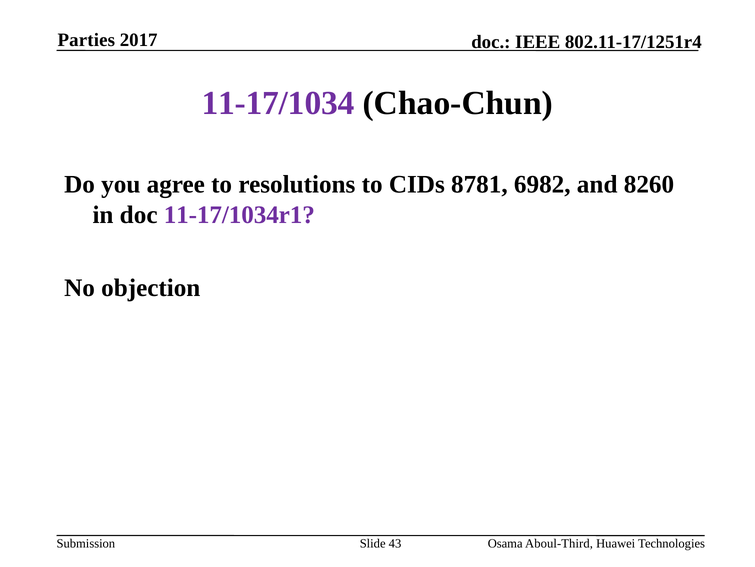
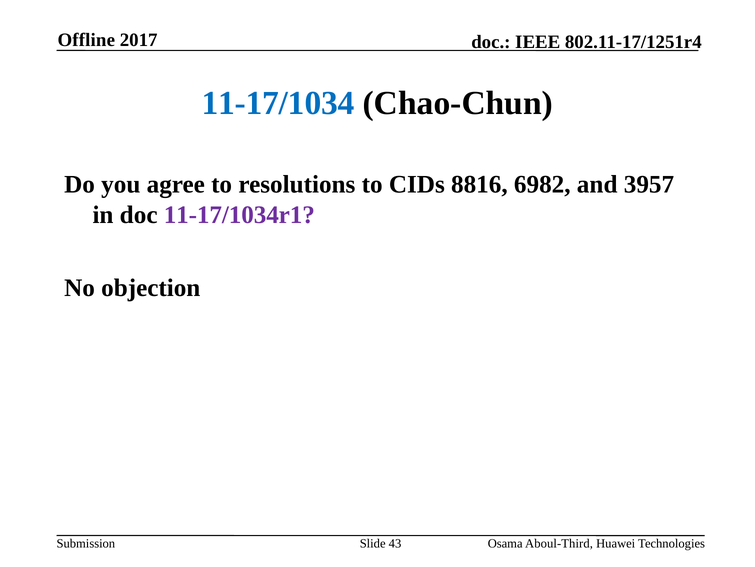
Parties: Parties -> Offline (86, 40)
11-17/1034 colour: purple -> blue (278, 103)
8781: 8781 -> 8816 (479, 184)
8260: 8260 -> 3957 (649, 184)
